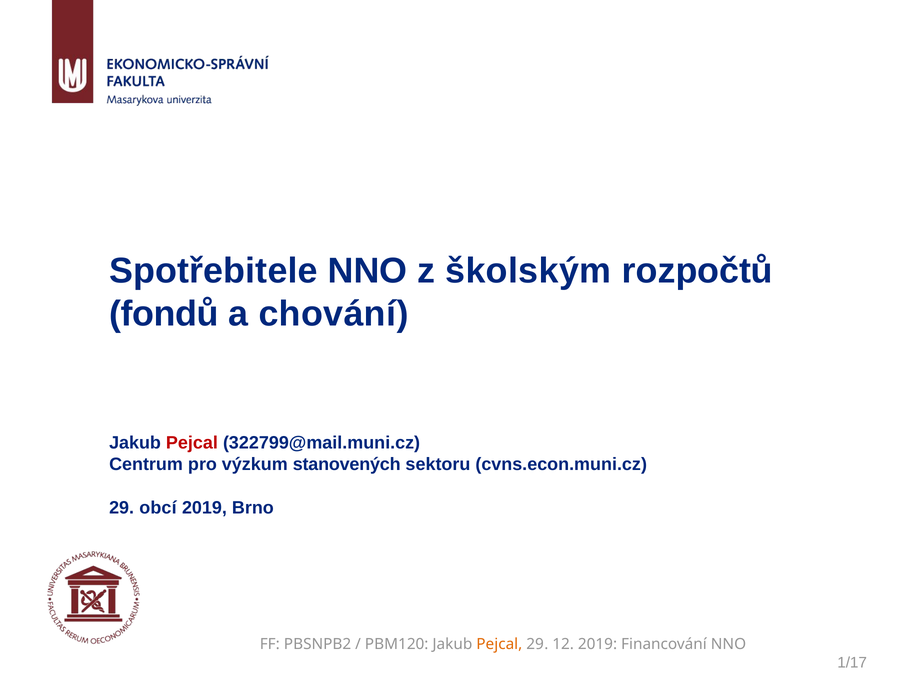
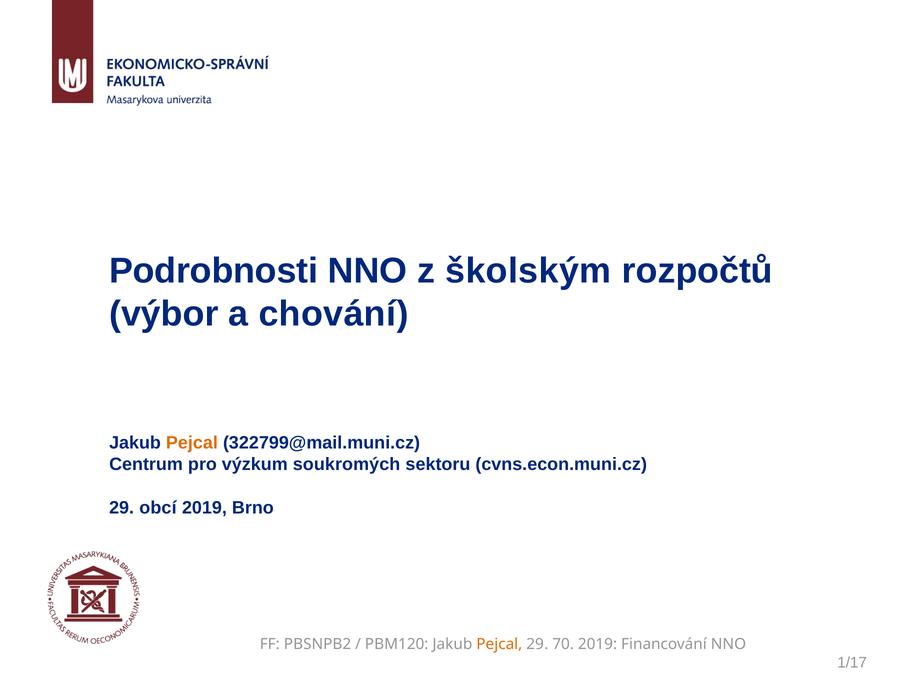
Spotřebitele: Spotřebitele -> Podrobnosti (214, 271)
fondů: fondů -> výbor (164, 314)
Pejcal colour: red -> orange (192, 443)
stanovených: stanovených -> soukromých (347, 465)
12: 12 -> 70 (563, 645)
